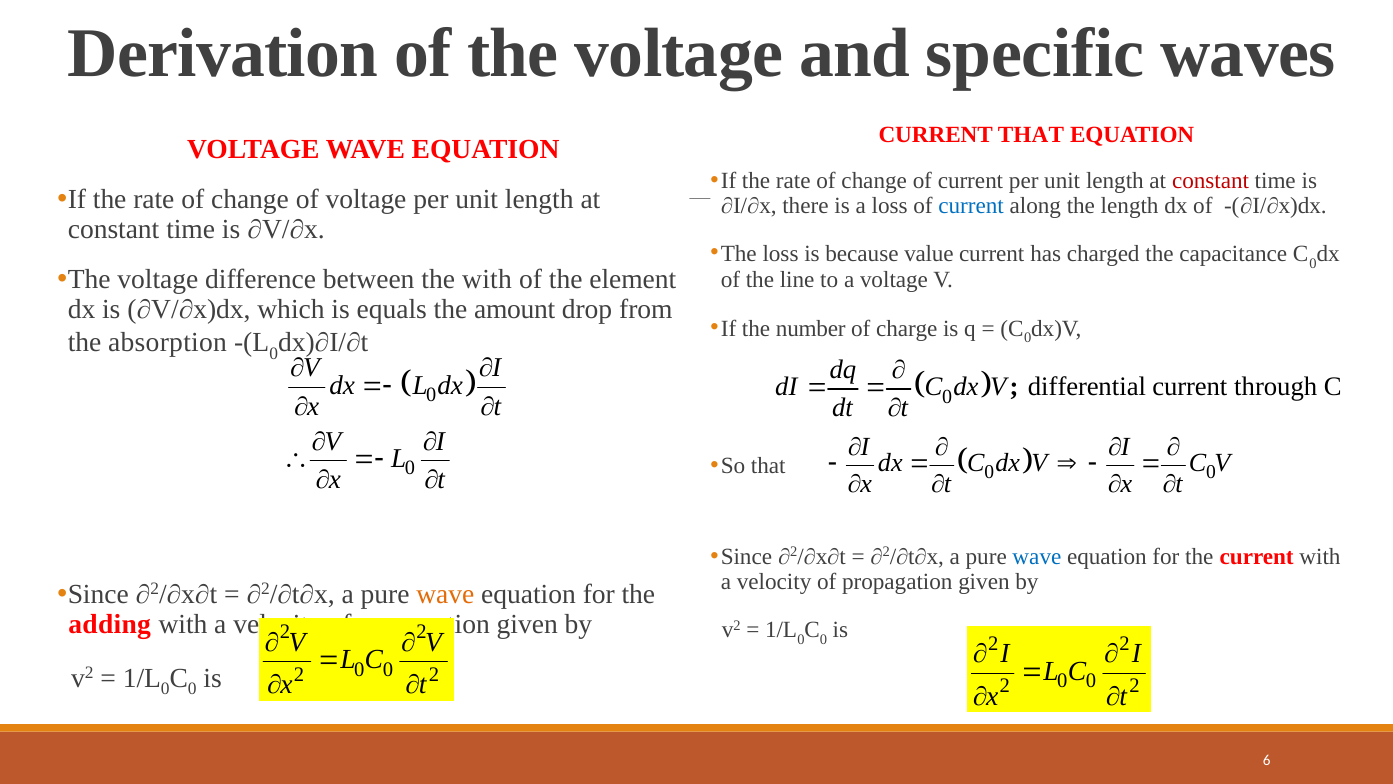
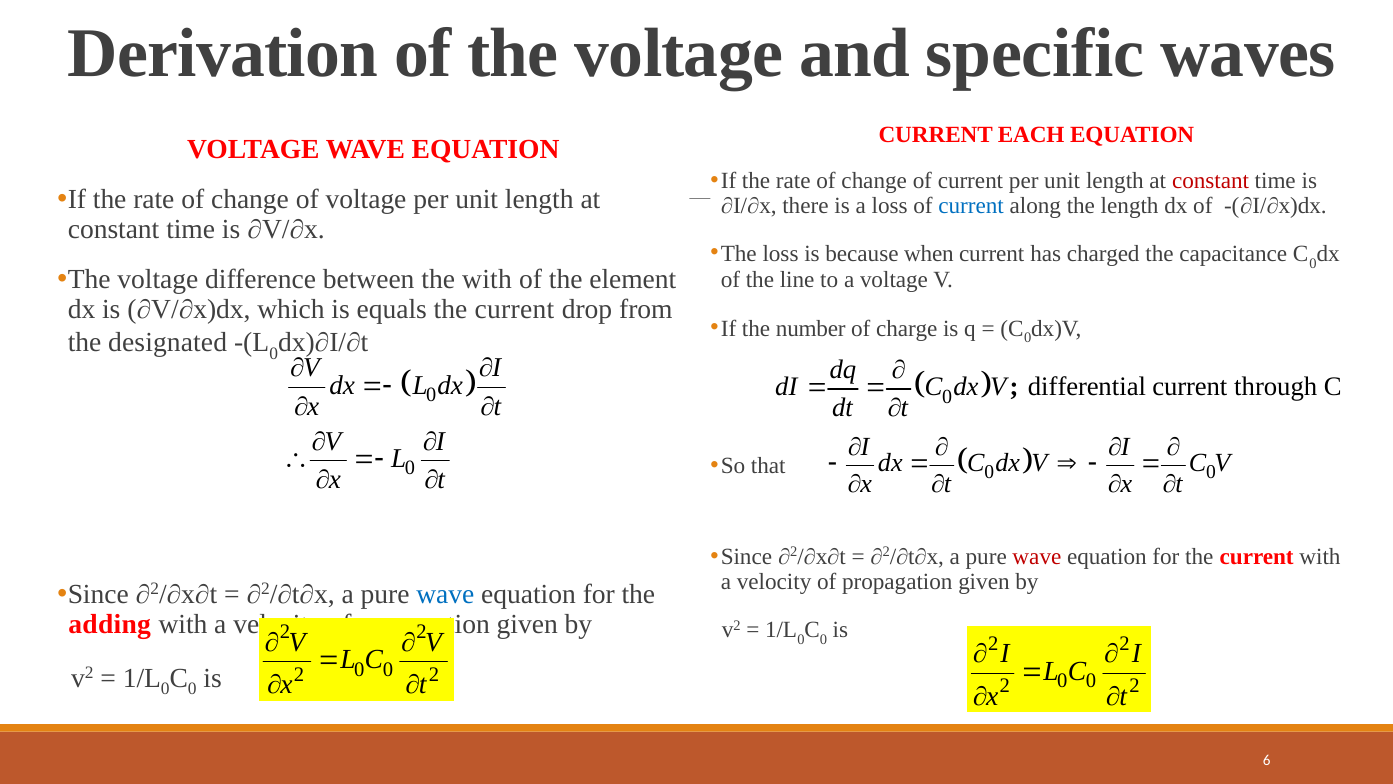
CURRENT THAT: THAT -> EACH (1031, 135)
value: value -> when (929, 254)
equals the amount: amount -> current (514, 309)
absorption: absorption -> designated (168, 343)
wave colour: blue -> red (1037, 556)
wave colour: orange -> blue (445, 594)
